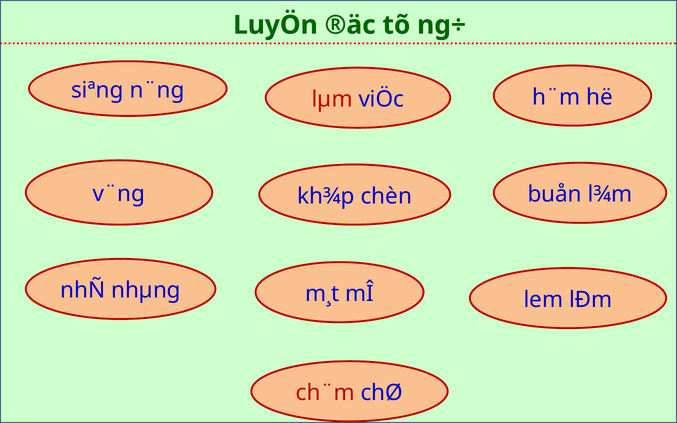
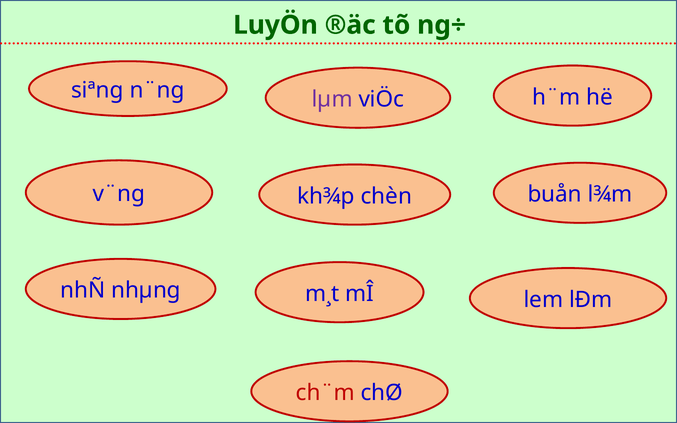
lµm colour: red -> purple (332, 99)
